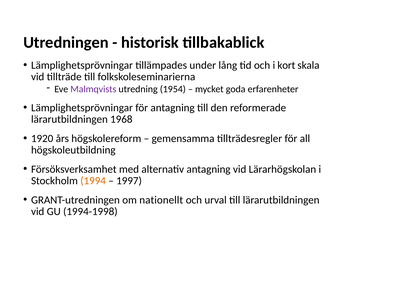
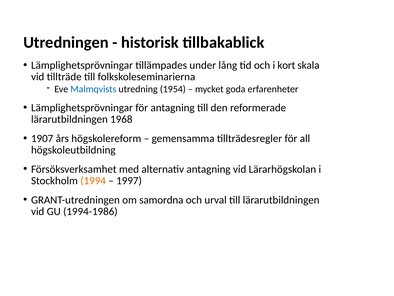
Malmqvists colour: purple -> blue (93, 89)
1920: 1920 -> 1907 (42, 138)
nationellt: nationellt -> samordna (161, 200)
1994-1998: 1994-1998 -> 1994-1986 (90, 211)
